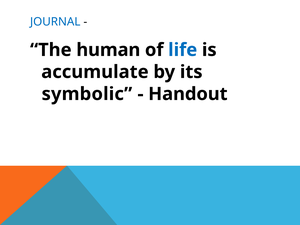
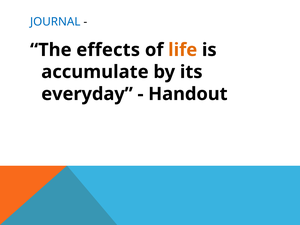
human: human -> effects (108, 50)
life colour: blue -> orange (183, 50)
symbolic: symbolic -> everyday (87, 94)
